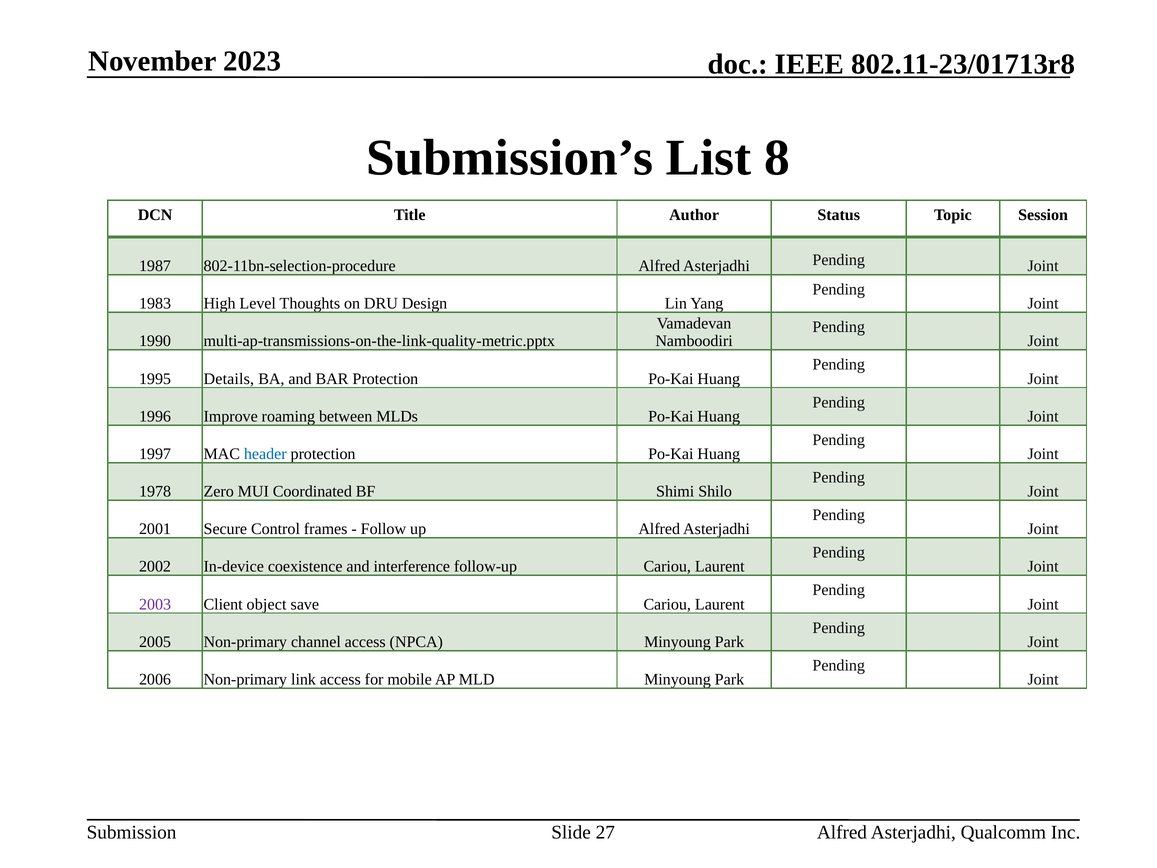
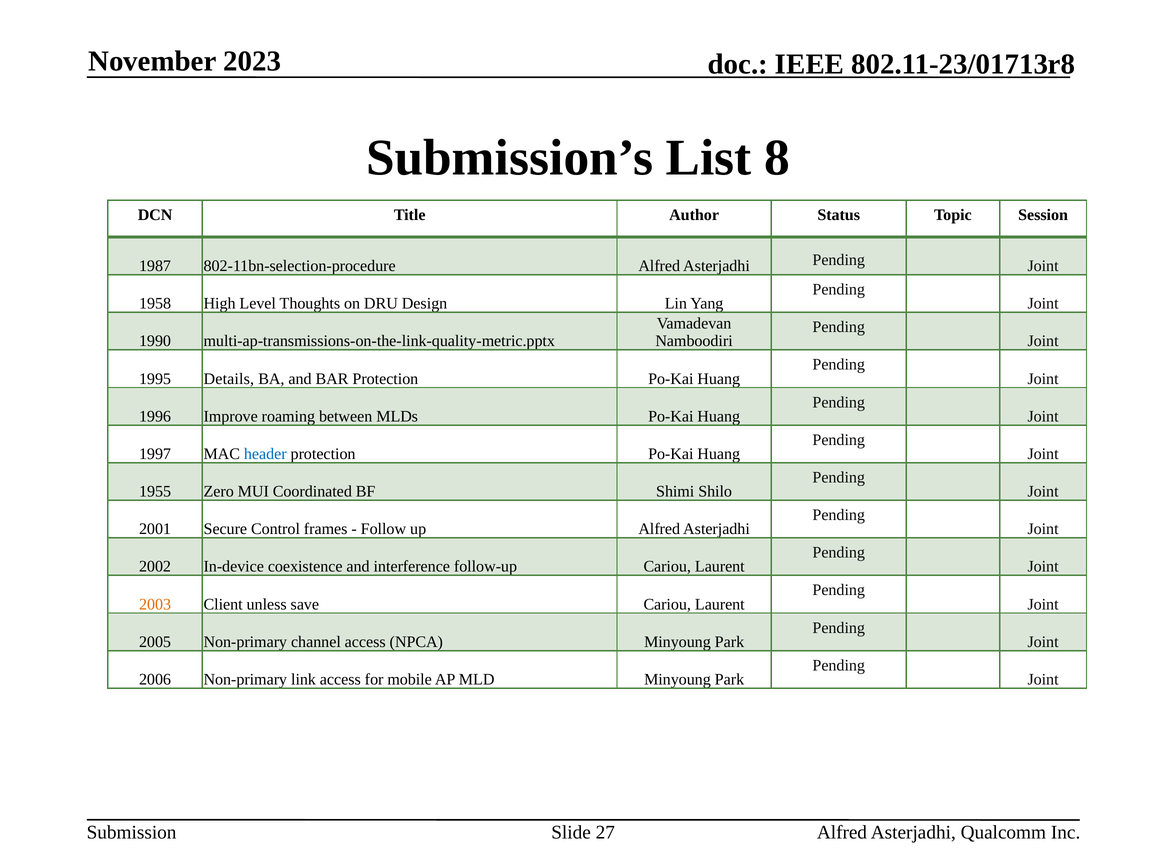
1983: 1983 -> 1958 (155, 303)
1978: 1978 -> 1955 (155, 491)
2003 colour: purple -> orange (155, 604)
object: object -> unless (267, 604)
